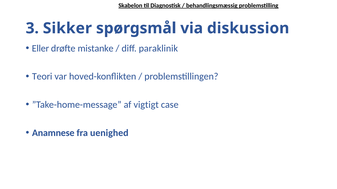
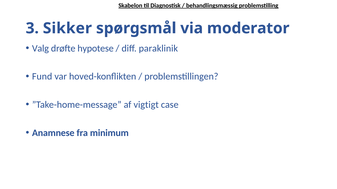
diskussion: diskussion -> moderator (248, 28)
Eller: Eller -> Valg (40, 48)
mistanke: mistanke -> hypotese (96, 48)
Teori: Teori -> Fund (42, 77)
uenighed: uenighed -> minimum (109, 133)
